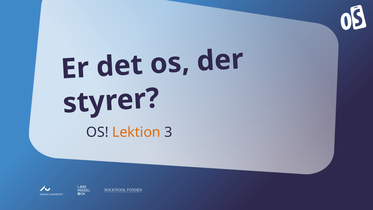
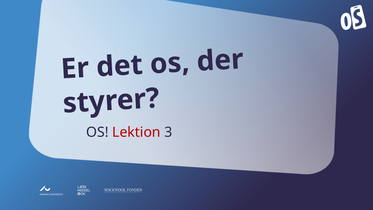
Lektion colour: orange -> red (136, 132)
